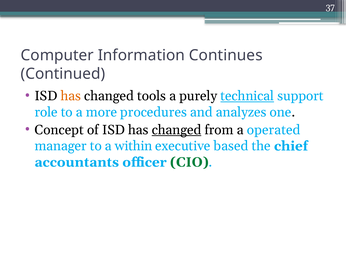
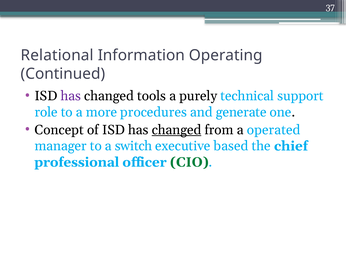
Computer: Computer -> Relational (57, 55)
Continues: Continues -> Operating (226, 55)
has colour: orange -> purple (71, 96)
technical underline: present -> none (247, 96)
analyzes: analyzes -> generate (241, 112)
within: within -> switch (134, 146)
accountants: accountants -> professional (77, 162)
